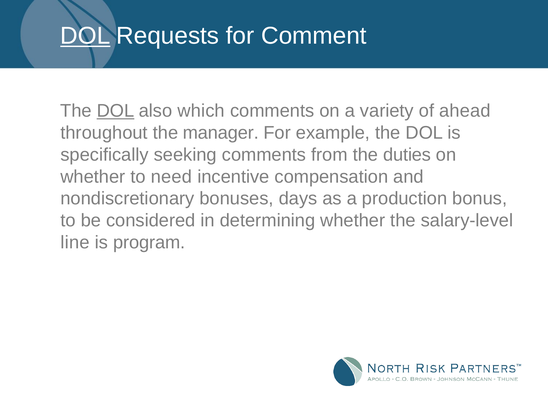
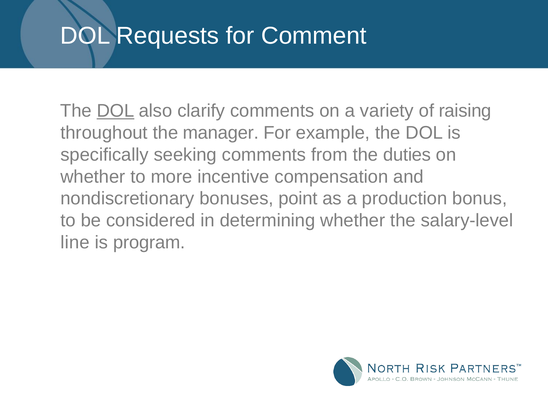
DOL underline: present -> none (85, 36)
which: which -> clarify (201, 111)
ahead: ahead -> raising (465, 111)
need: need -> more (172, 177)
days: days -> point (298, 199)
